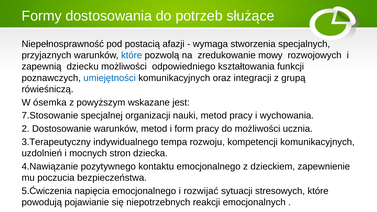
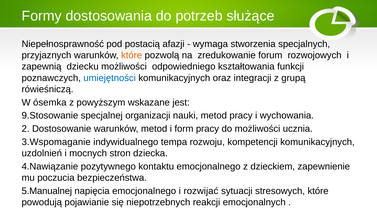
które colour: blue -> orange (132, 55)
mowy: mowy -> forum (270, 55)
7.Stosowanie: 7.Stosowanie -> 9.Stosowanie (50, 116)
3.Terapeutyczny: 3.Terapeutyczny -> 3.Wspomaganie (56, 142)
5.Ćwiczenia: 5.Ćwiczenia -> 5.Manualnej (47, 191)
